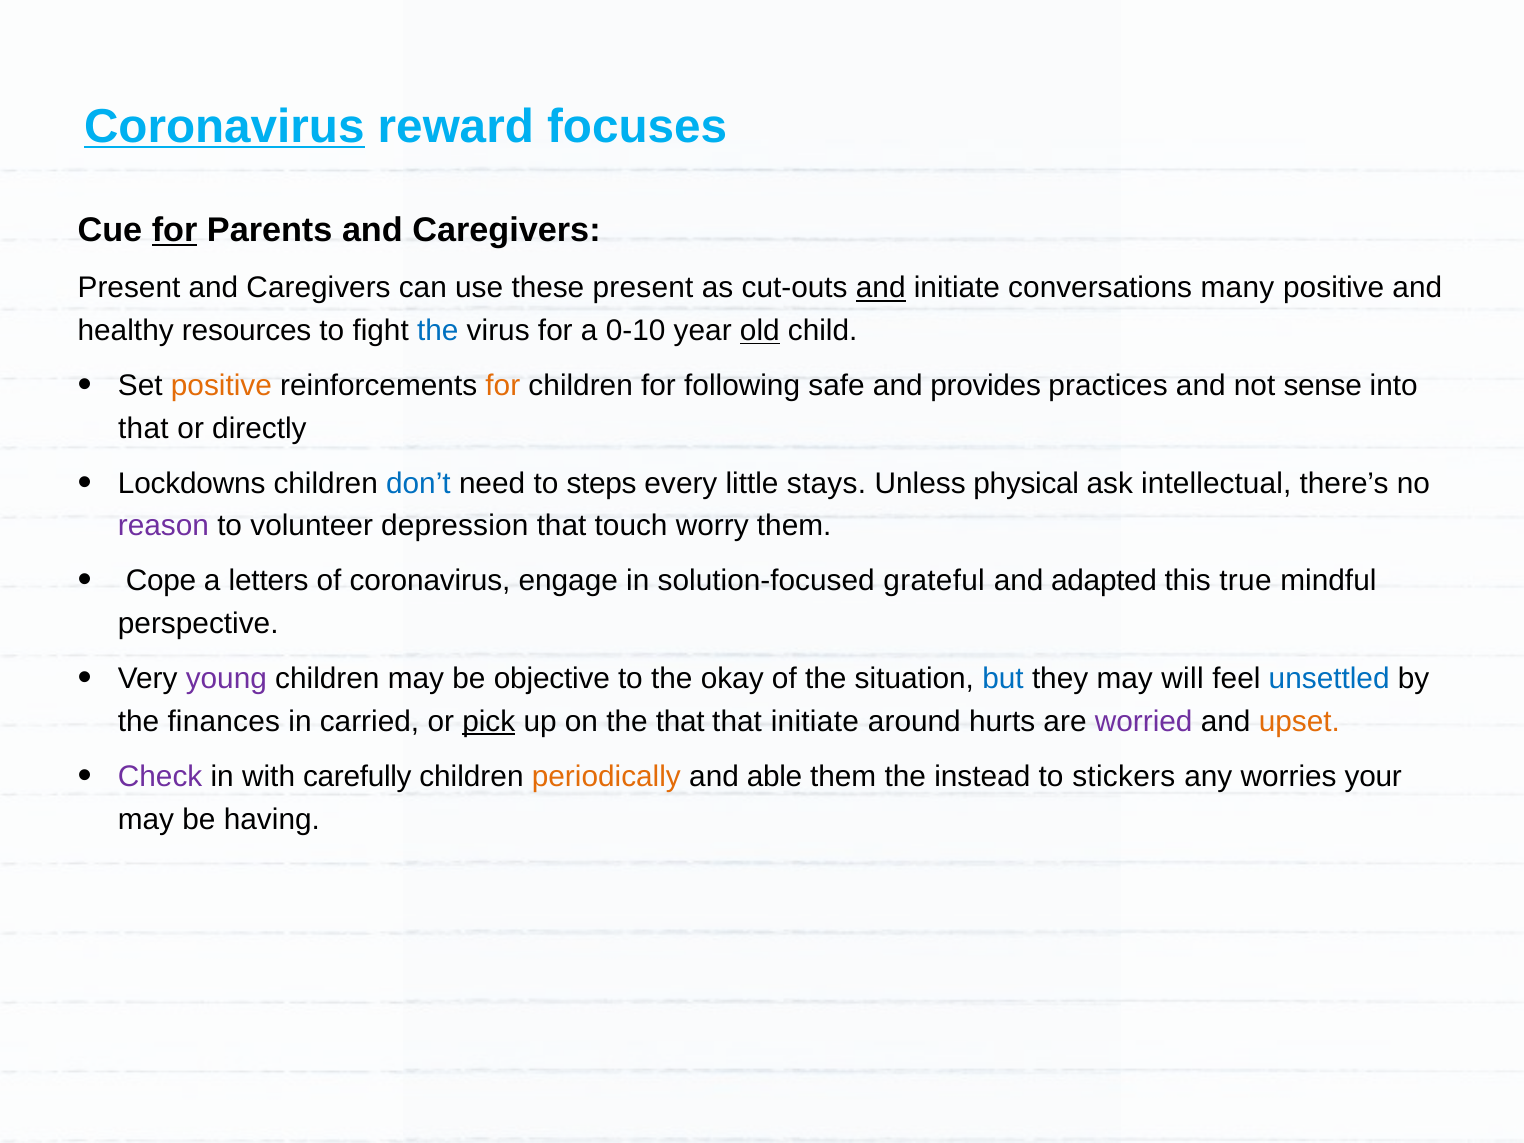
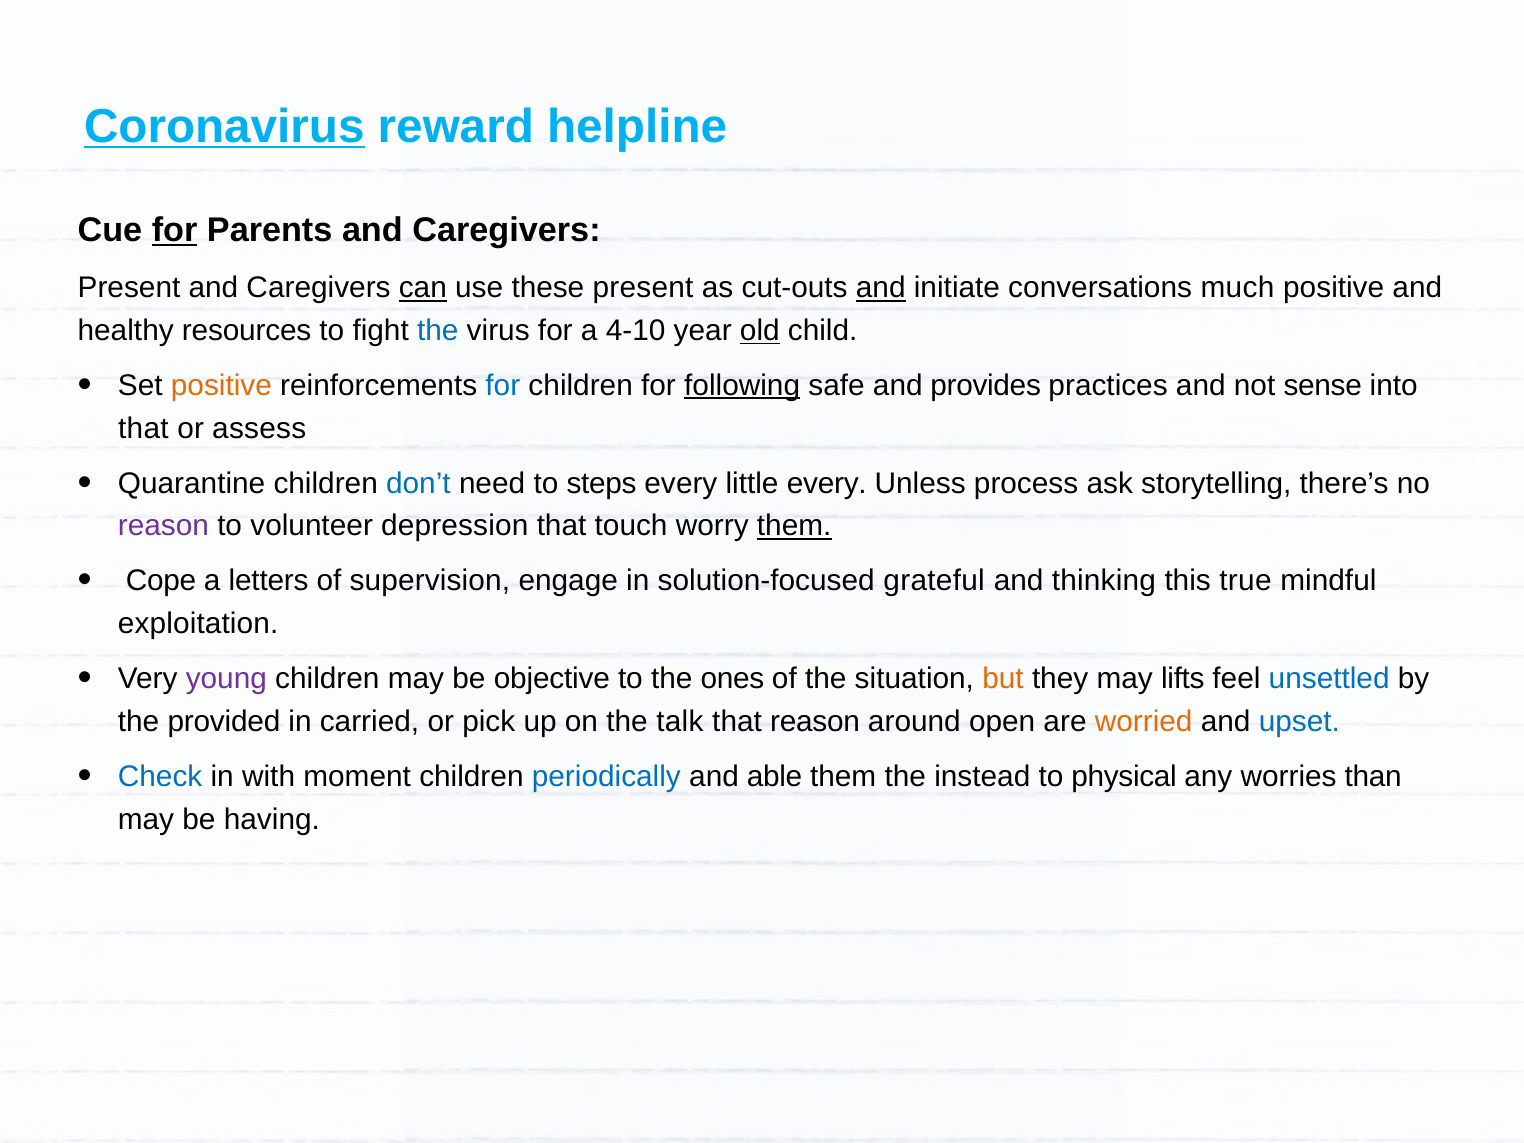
focuses: focuses -> helpline (637, 127)
can underline: none -> present (423, 288)
many: many -> much (1237, 288)
0-10: 0-10 -> 4-10 (636, 331)
for colour: orange -> blue (503, 386)
following underline: none -> present (742, 386)
directly: directly -> assess (259, 428)
Lockdowns: Lockdowns -> Quarantine (192, 483)
little stays: stays -> every (827, 483)
physical: physical -> process (1026, 483)
intellectual: intellectual -> storytelling (1216, 483)
them underline: none -> present (794, 526)
of coronavirus: coronavirus -> supervision (430, 581)
adapted: adapted -> thinking (1104, 581)
perspective: perspective -> exploitation (198, 624)
okay: okay -> ones (732, 679)
but colour: blue -> orange (1003, 679)
will: will -> lifts (1183, 679)
finances: finances -> provided (224, 722)
pick underline: present -> none (489, 722)
the that: that -> talk (680, 722)
that initiate: initiate -> reason (815, 722)
hurts: hurts -> open (1002, 722)
worried colour: purple -> orange (1144, 722)
upset colour: orange -> blue (1299, 722)
Check colour: purple -> blue (160, 776)
carefully: carefully -> moment (357, 776)
periodically colour: orange -> blue (606, 776)
stickers: stickers -> physical (1124, 776)
your: your -> than (1373, 776)
